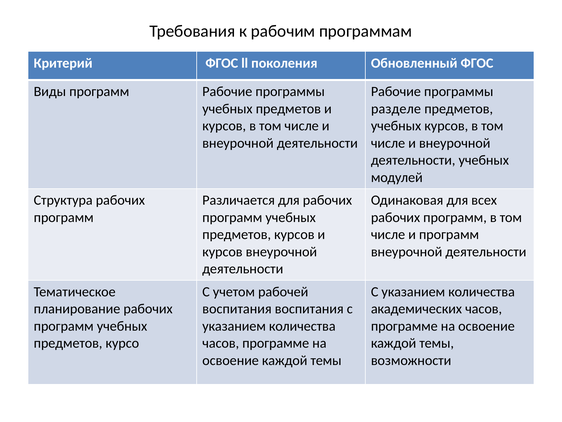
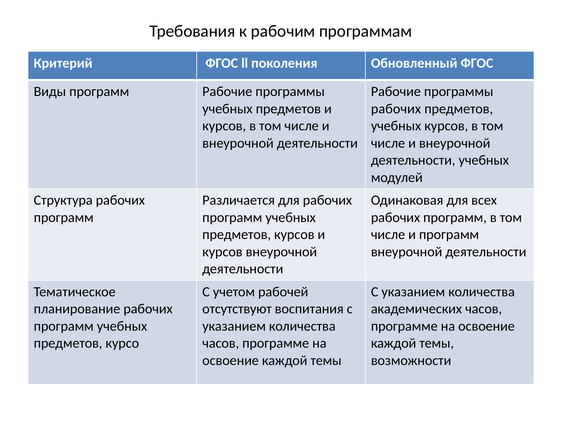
разделе: разделе -> рабочих (396, 109)
воспитания: воспитания -> отсутствуют (237, 309)
